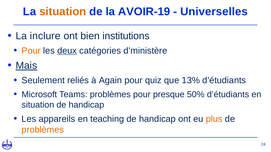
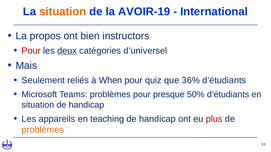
Universelles: Universelles -> International (214, 12)
inclure: inclure -> propos (45, 36)
institutions: institutions -> instructors (126, 36)
Pour colour: orange -> red (31, 51)
d’ministère: d’ministère -> d’universel (145, 51)
Mais underline: present -> none (26, 66)
Again: Again -> When (111, 81)
13%: 13% -> 36% (191, 81)
plus colour: orange -> red (214, 119)
